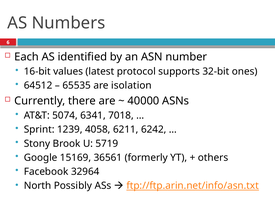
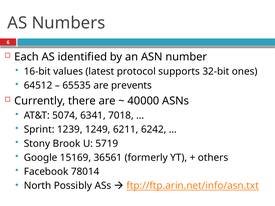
isolation: isolation -> prevents (131, 86)
4058: 4058 -> 1249 (98, 130)
32964: 32964 -> 78014 (85, 172)
